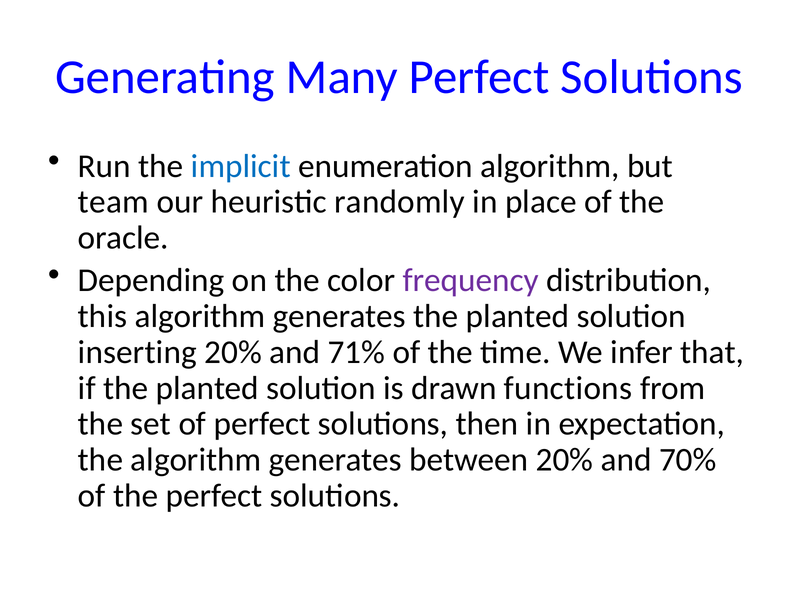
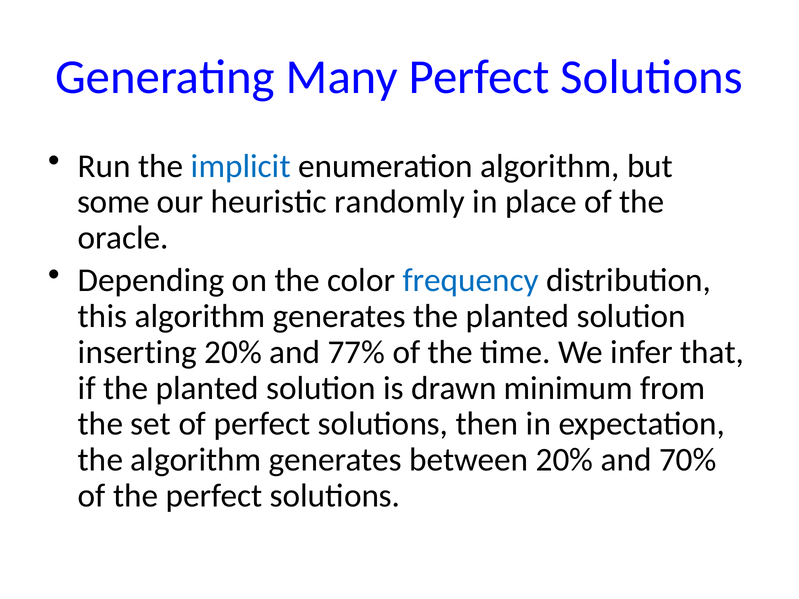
team: team -> some (114, 202)
frequency colour: purple -> blue (471, 280)
71%: 71% -> 77% (356, 352)
functions: functions -> minimum (568, 388)
